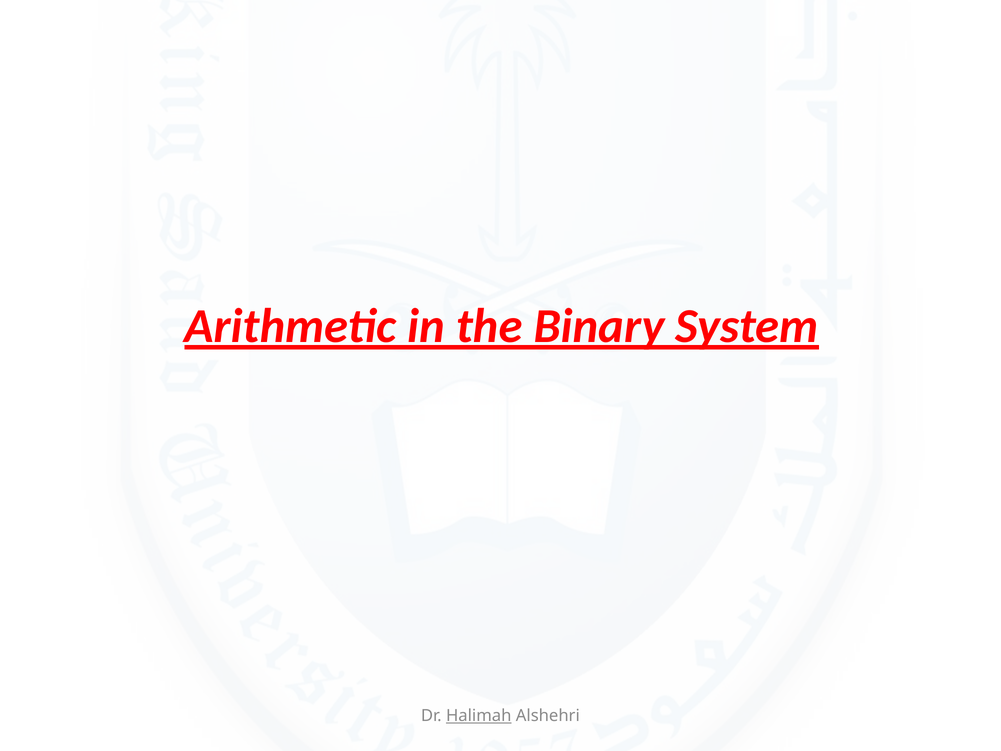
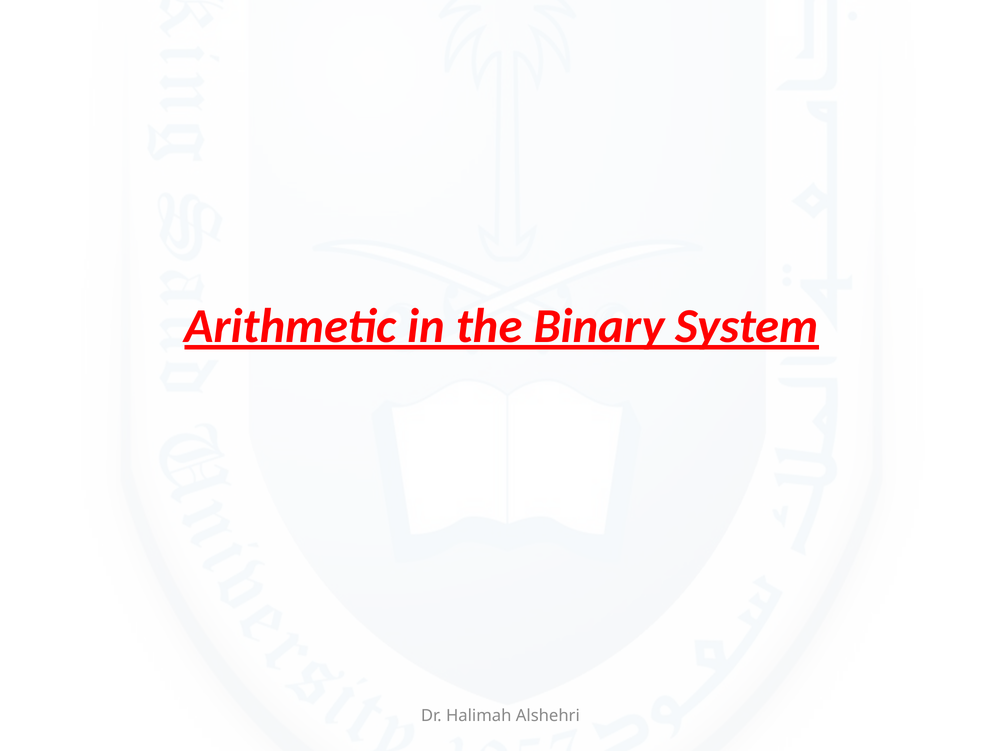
Halimah underline: present -> none (479, 716)
